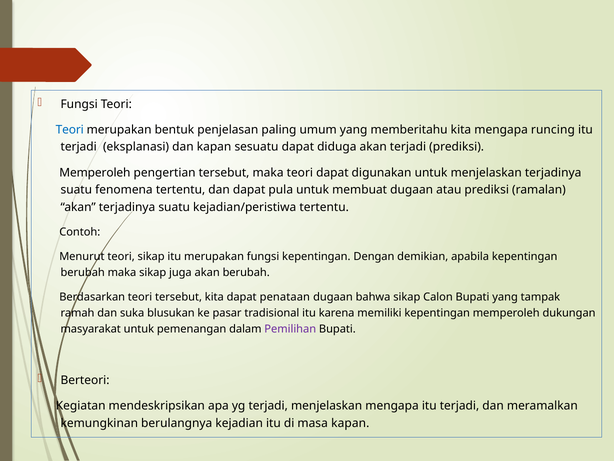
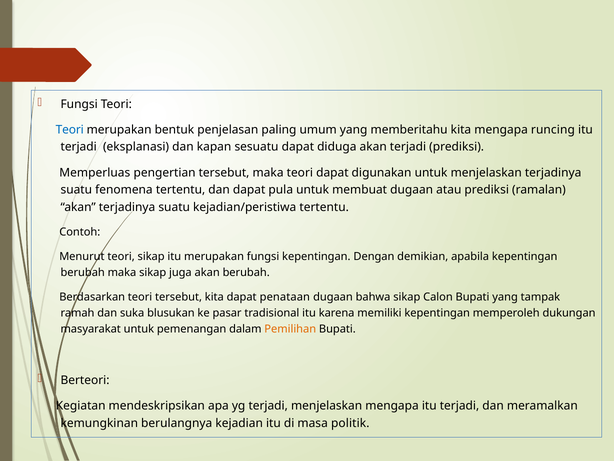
Memperoleh: Memperoleh -> Memperluas (95, 173)
Pemilihan colour: purple -> orange (290, 329)
masa kapan: kapan -> politik (350, 423)
